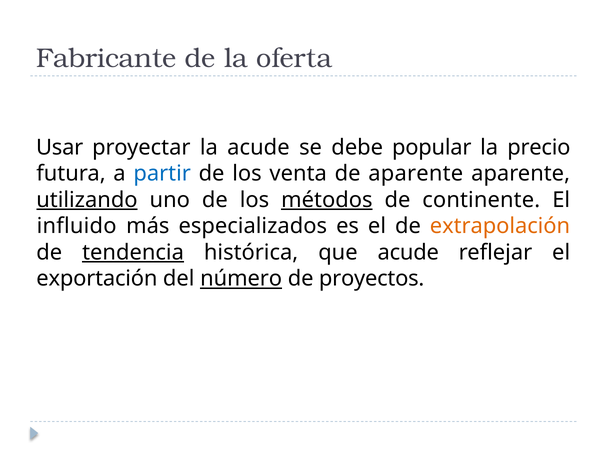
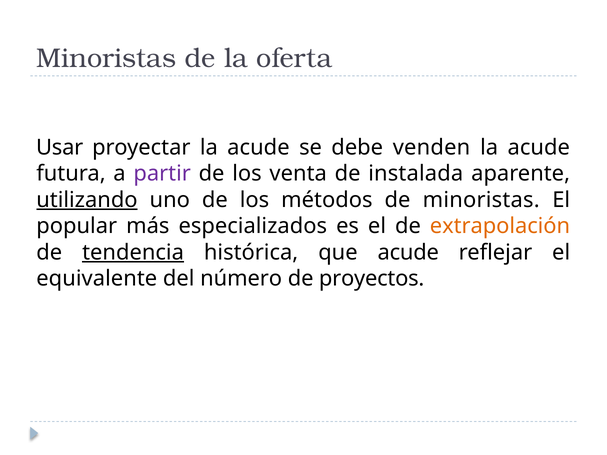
Fabricante: Fabricante -> Minoristas (106, 59)
popular: popular -> venden (432, 147)
precio: precio -> acude (539, 147)
partir colour: blue -> purple (162, 174)
de aparente: aparente -> instalada (416, 174)
métodos underline: present -> none (327, 200)
de continente: continente -> minoristas (481, 200)
influido: influido -> popular (77, 226)
exportación: exportación -> equivalente (97, 279)
número underline: present -> none (241, 279)
